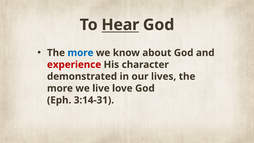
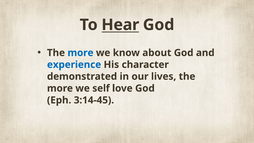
experience colour: red -> blue (74, 65)
live: live -> self (101, 88)
3:14-31: 3:14-31 -> 3:14-45 (94, 100)
